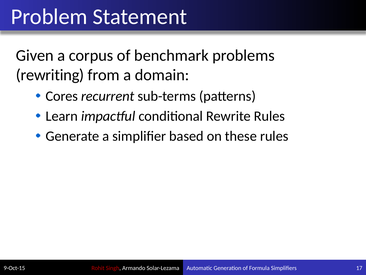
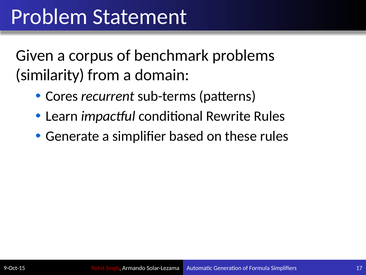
rewriting: rewriting -> similarity (50, 75)
